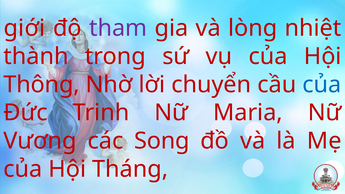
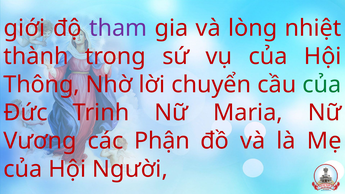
của colour: blue -> green (322, 85)
Song: Song -> Phận (162, 141)
Tháng: Tháng -> Người (130, 169)
